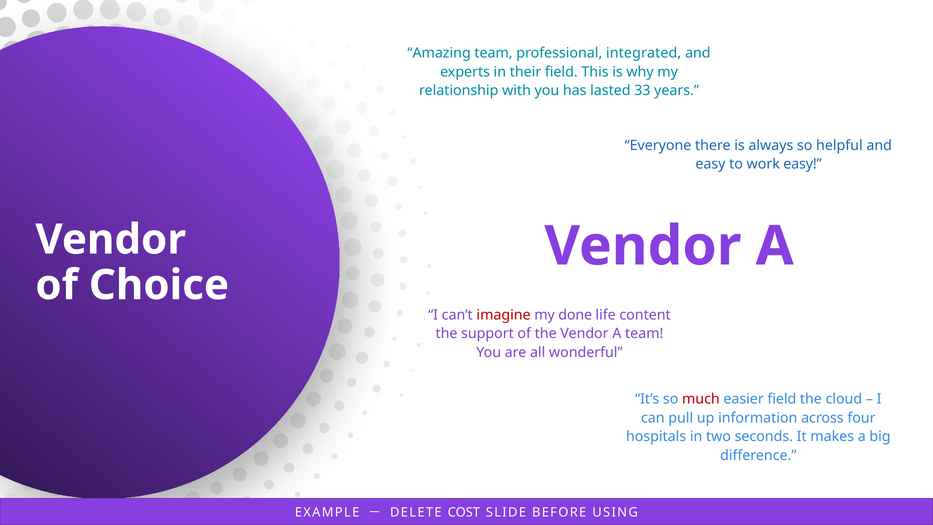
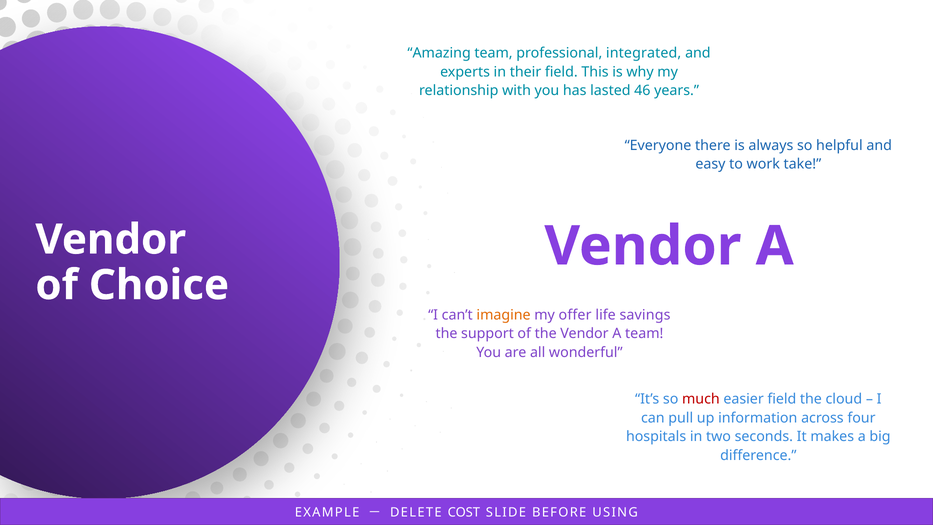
33: 33 -> 46 (642, 91)
work easy: easy -> take (802, 164)
imagine colour: red -> orange (504, 315)
done: done -> offer (575, 315)
content: content -> savings (645, 315)
